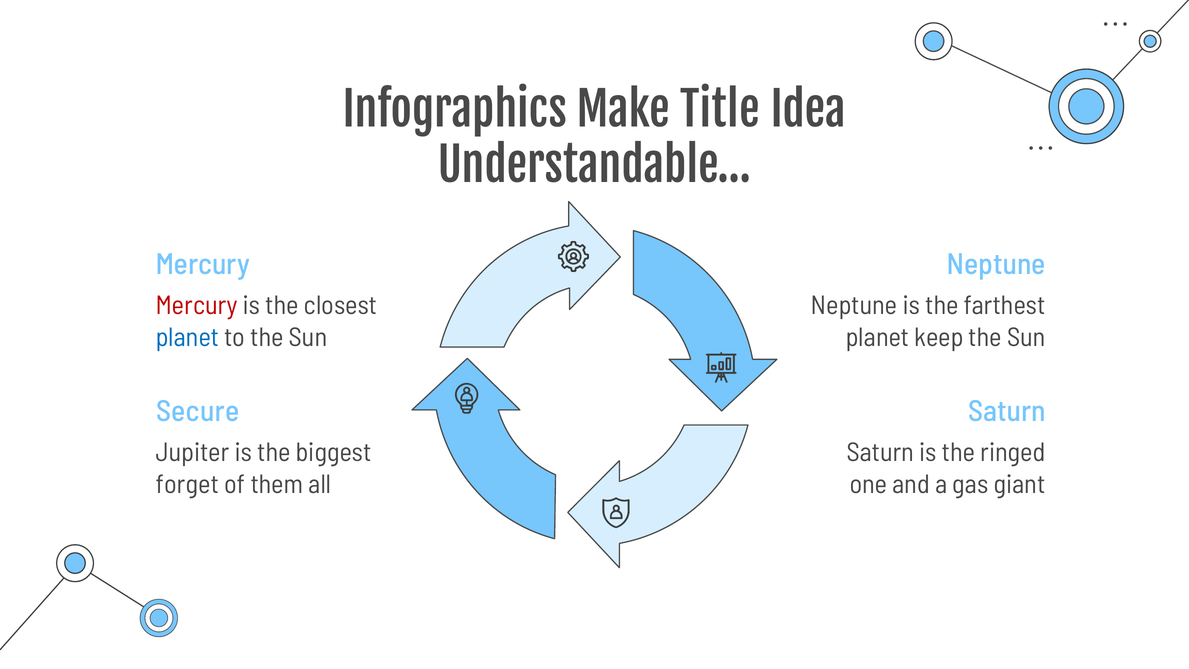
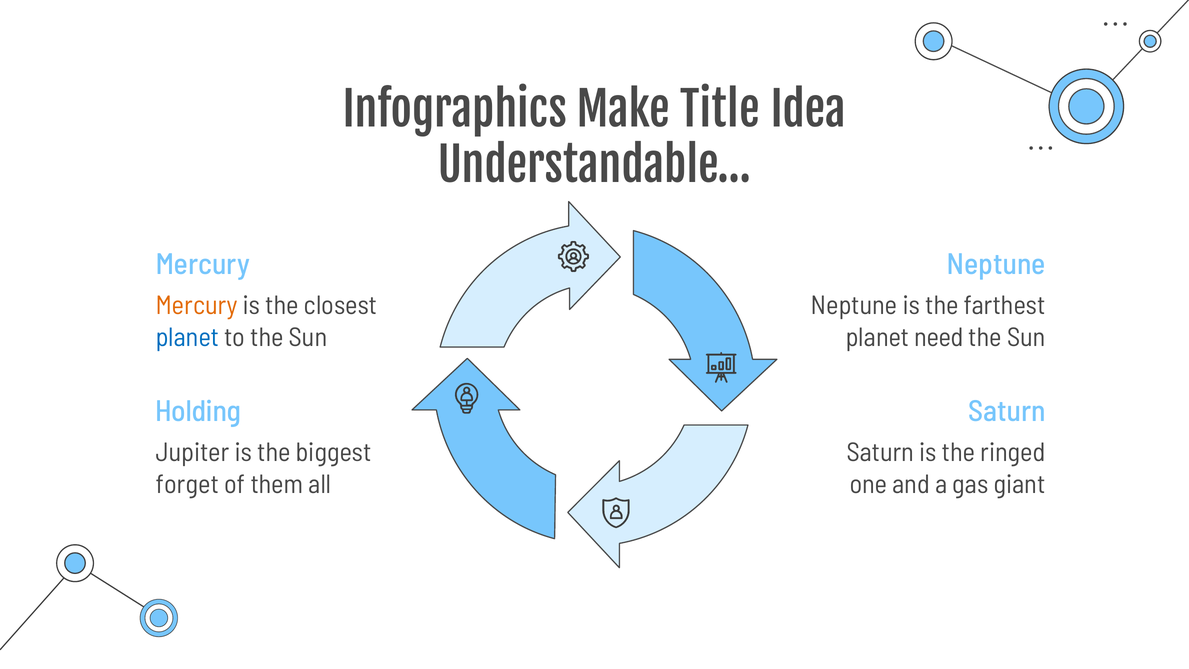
Mercury colour: red -> orange (197, 306)
keep: keep -> need (939, 337)
Secure: Secure -> Holding (198, 412)
